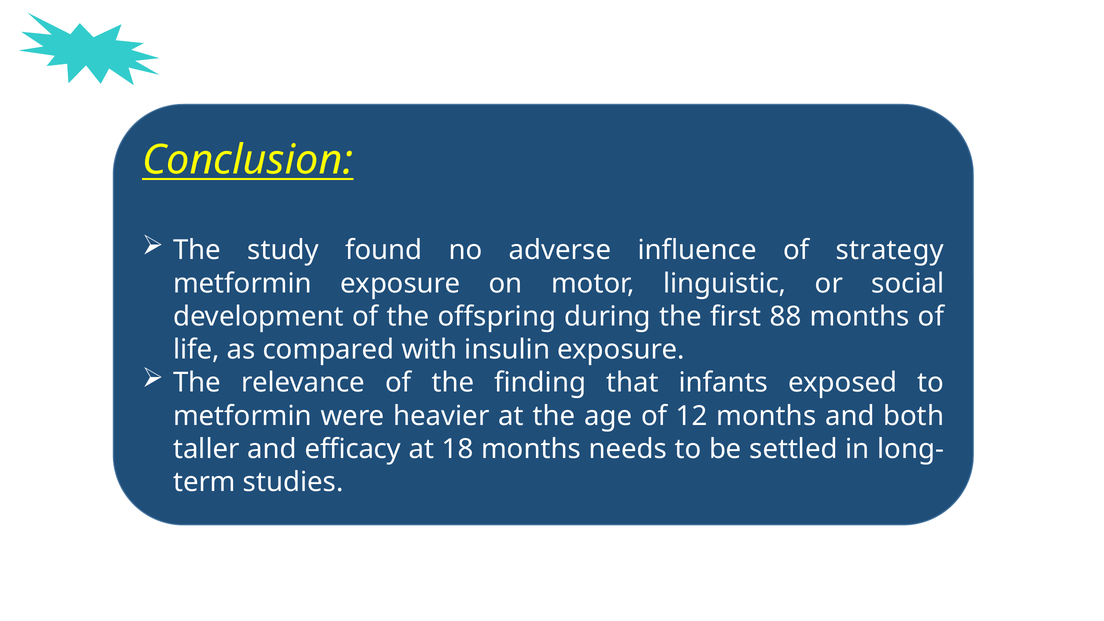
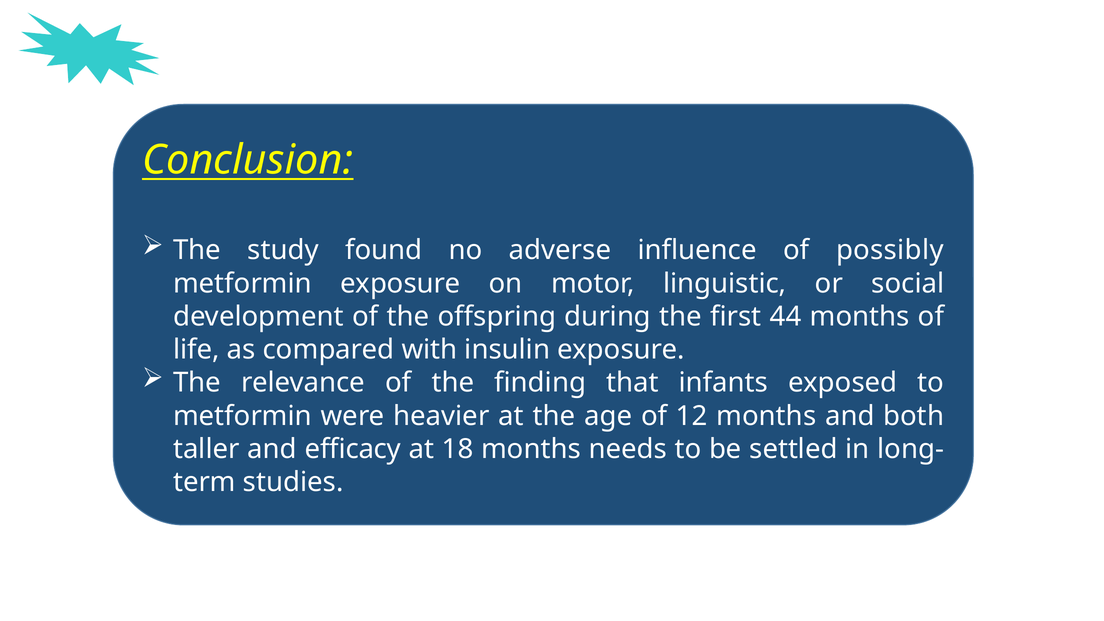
strategy: strategy -> possibly (890, 250)
88: 88 -> 44 (786, 317)
